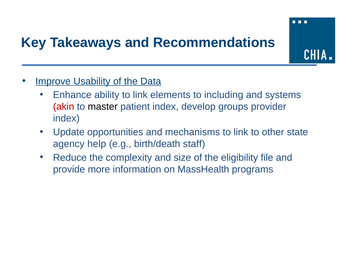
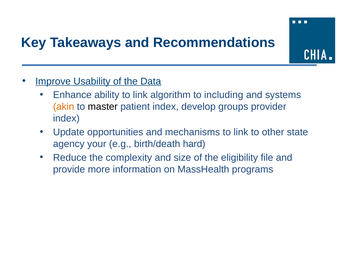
elements: elements -> algorithm (170, 95)
akin colour: red -> orange (64, 107)
help: help -> your (97, 144)
staff: staff -> hard (194, 144)
